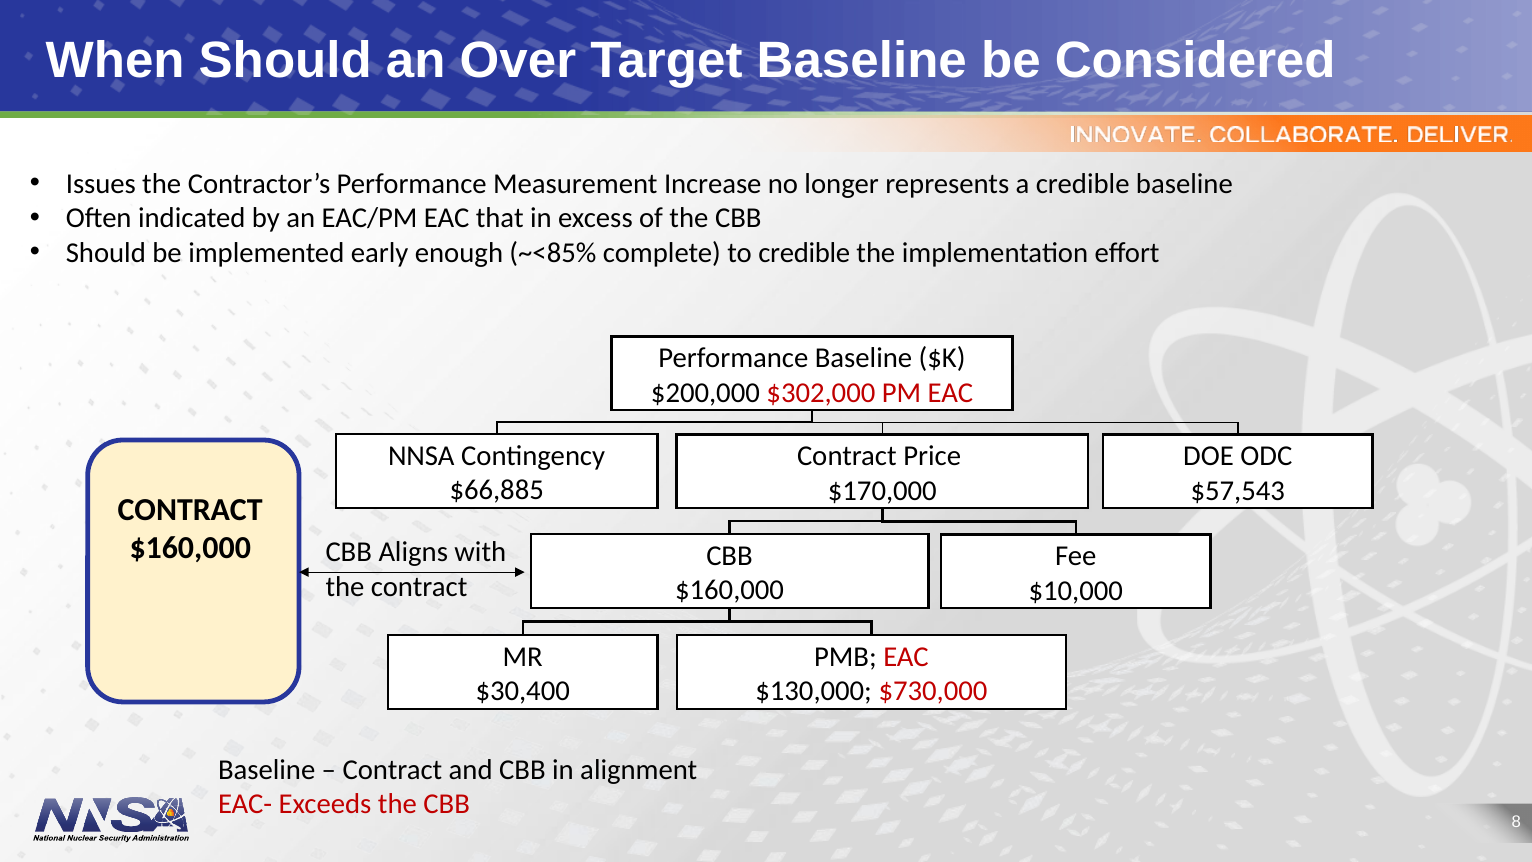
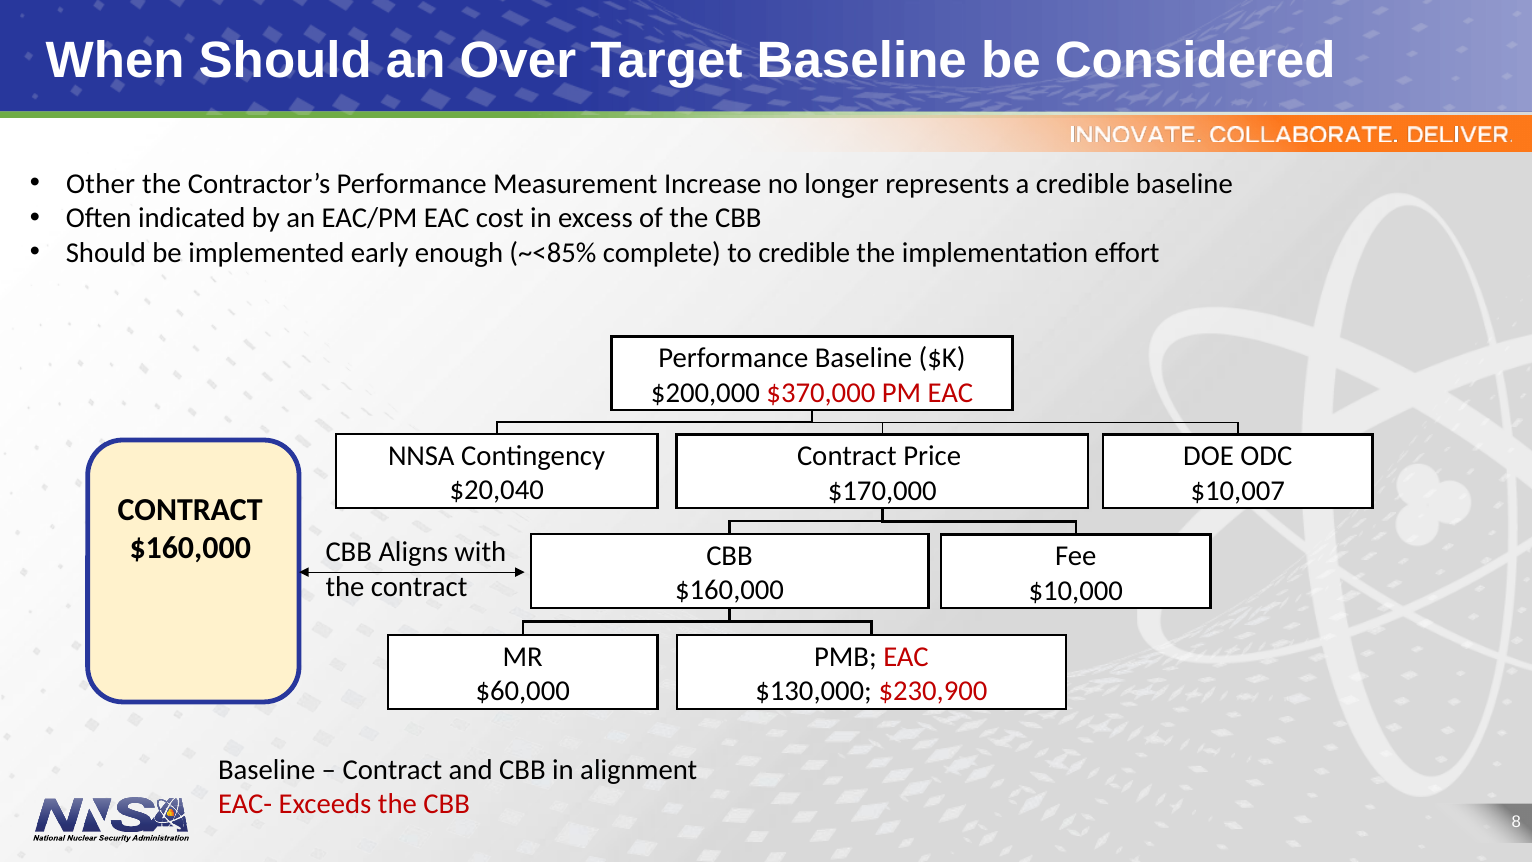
Issues: Issues -> Other (101, 184)
that: that -> cost (500, 218)
$302,000: $302,000 -> $370,000 (821, 393)
$66,885: $66,885 -> $20,040 (497, 490)
$57,543: $57,543 -> $10,007 (1238, 490)
$30,400: $30,400 -> $60,000 (523, 691)
$730,000: $730,000 -> $230,900 (933, 691)
